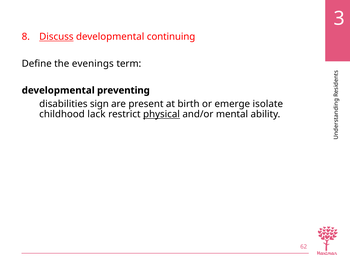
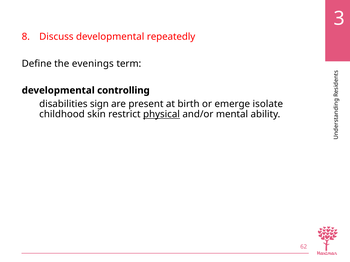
Discuss underline: present -> none (56, 37)
continuing: continuing -> repeatedly (171, 37)
preventing: preventing -> controlling (123, 91)
lack: lack -> skin (96, 115)
